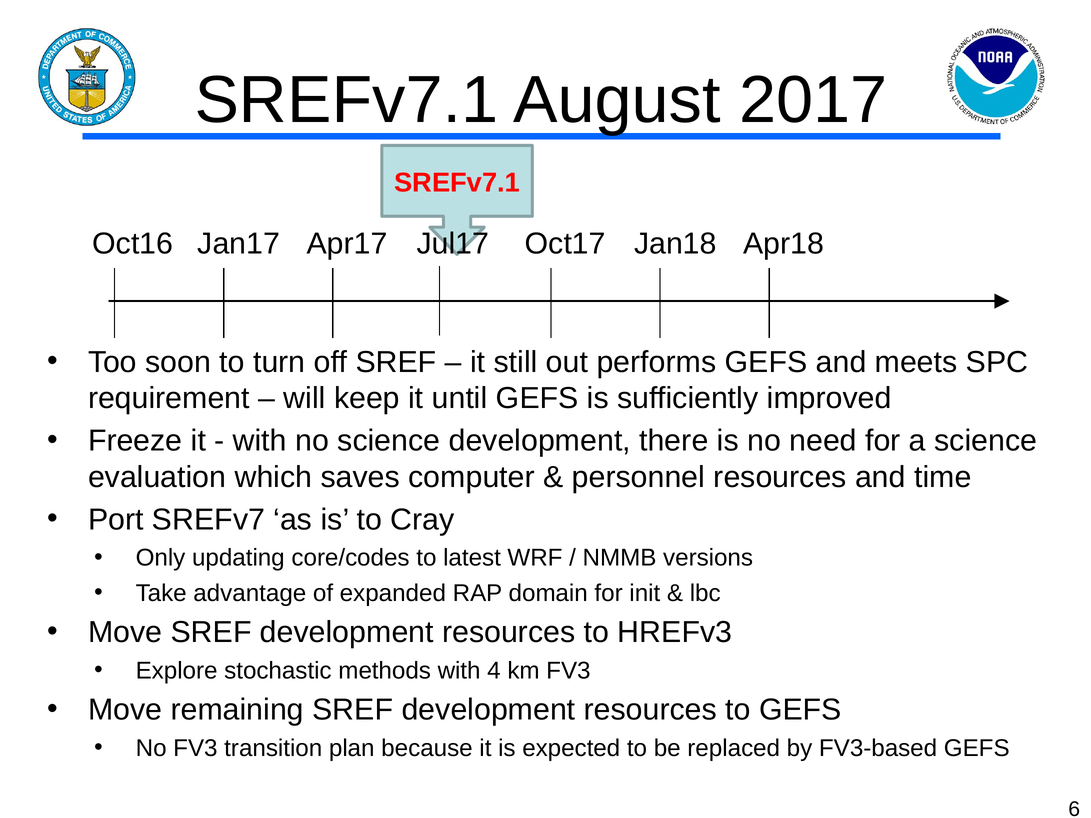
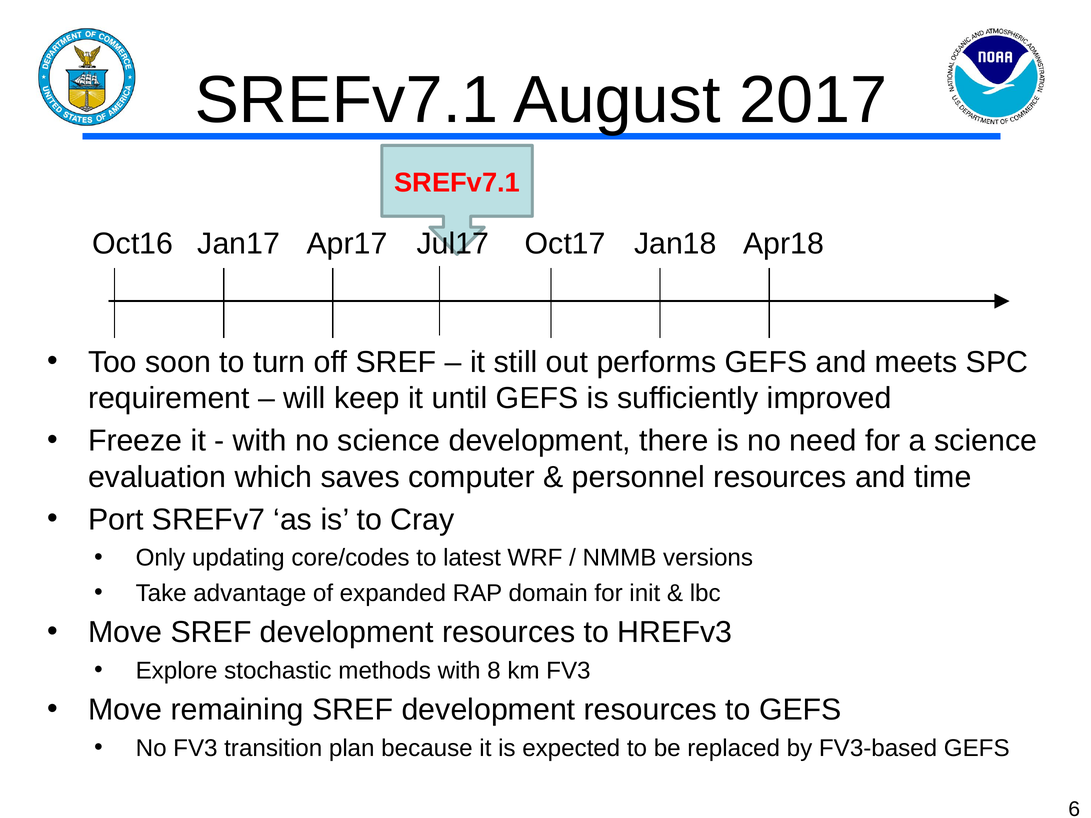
4: 4 -> 8 (494, 671)
